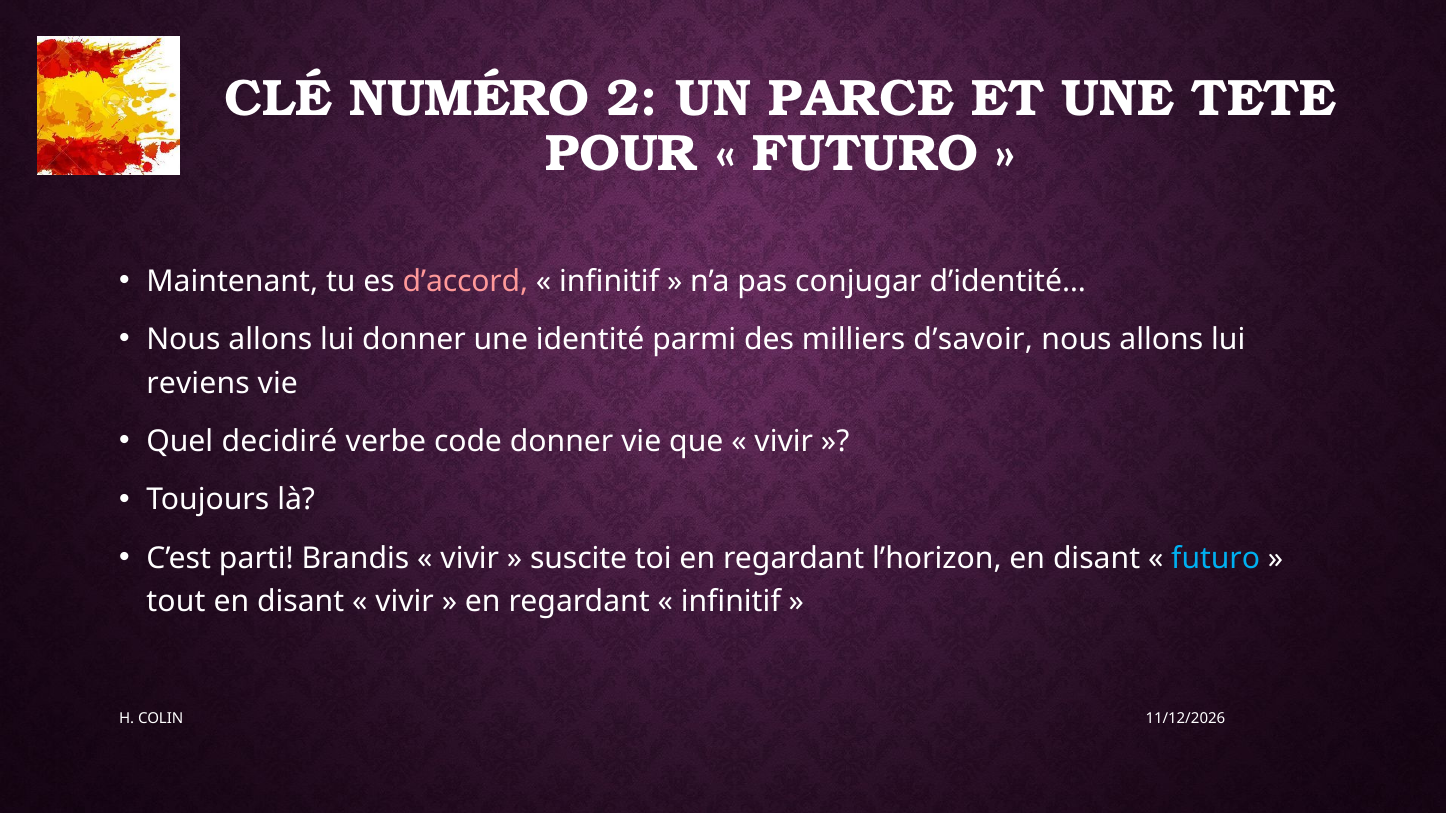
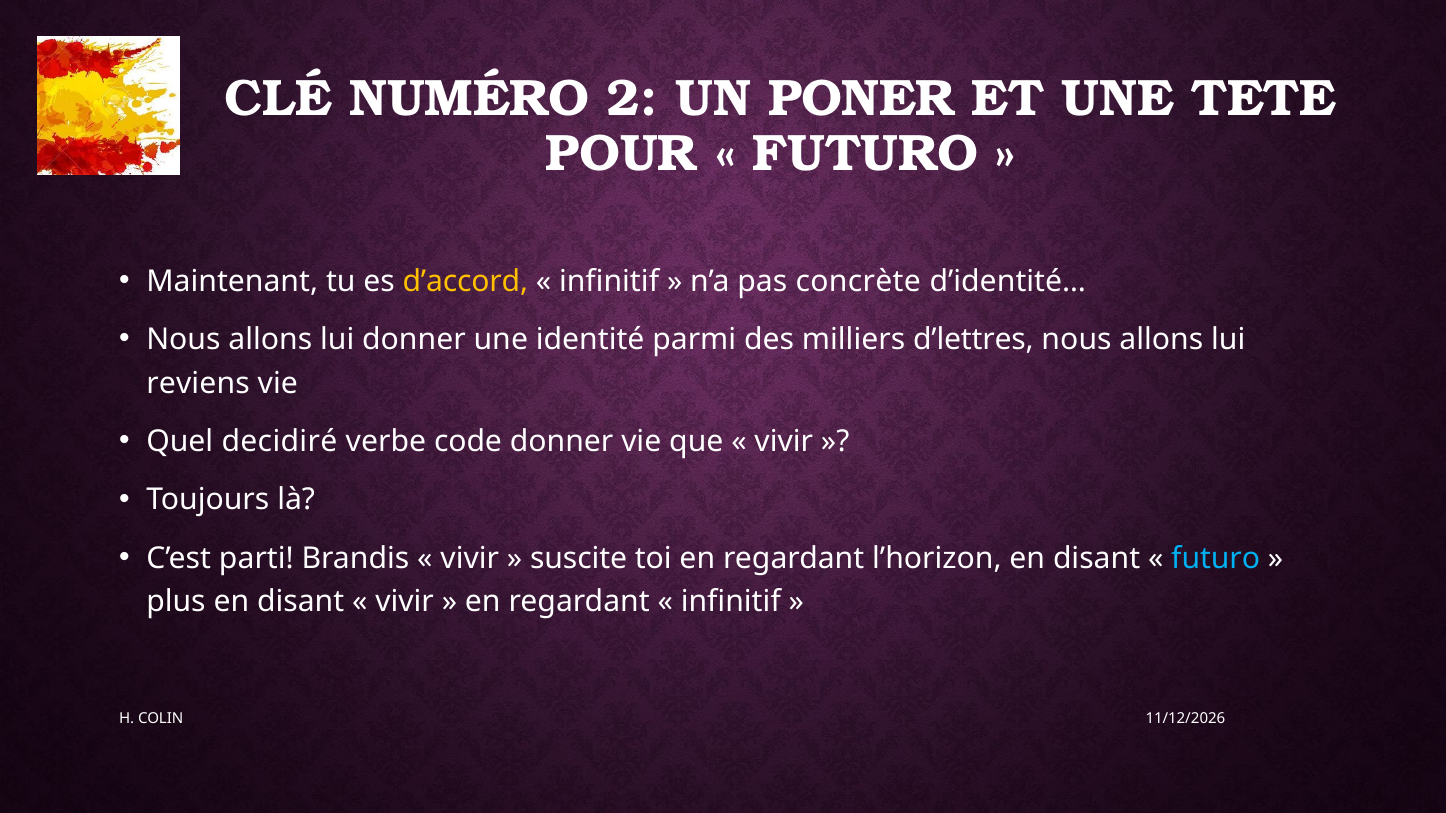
PARCE: PARCE -> PONER (862, 99)
d’accord colour: pink -> yellow (465, 281)
conjugar: conjugar -> concrète (858, 281)
d’savoir: d’savoir -> d’lettres (973, 340)
tout: tout -> plus (176, 602)
